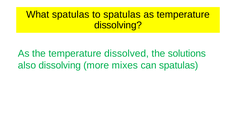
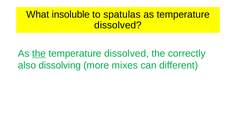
What spatulas: spatulas -> insoluble (71, 15)
dissolving: dissolving -> dissolved (118, 25)
the underline: none -> present (39, 53)
solutions: solutions -> correctly (187, 53)
can spatulas: spatulas -> different (179, 65)
